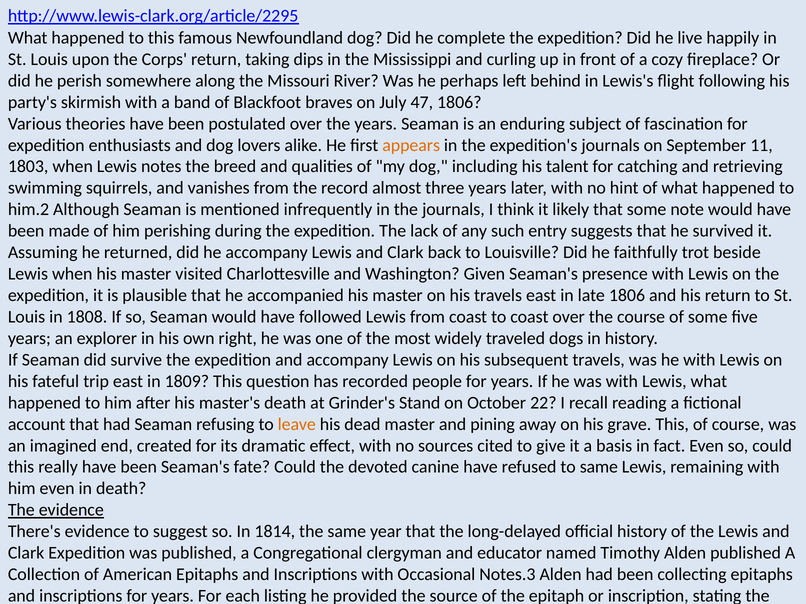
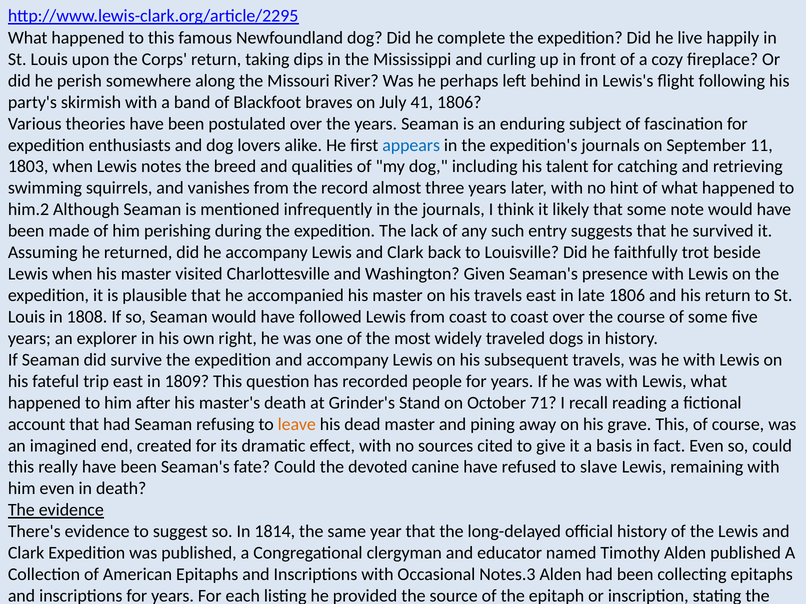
47: 47 -> 41 (422, 102)
appears colour: orange -> blue (411, 145)
22: 22 -> 71 (543, 403)
to same: same -> slave (599, 467)
